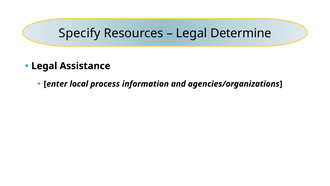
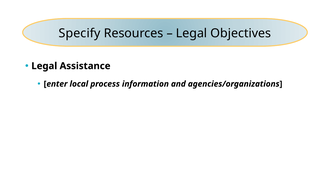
Determine: Determine -> Objectives (241, 33)
